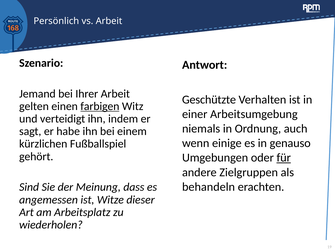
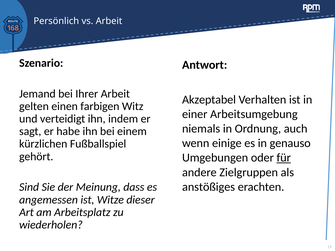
Geschützte: Geschützte -> Akzeptabel (209, 100)
farbigen underline: present -> none (100, 106)
behandeln: behandeln -> anstößiges (209, 187)
